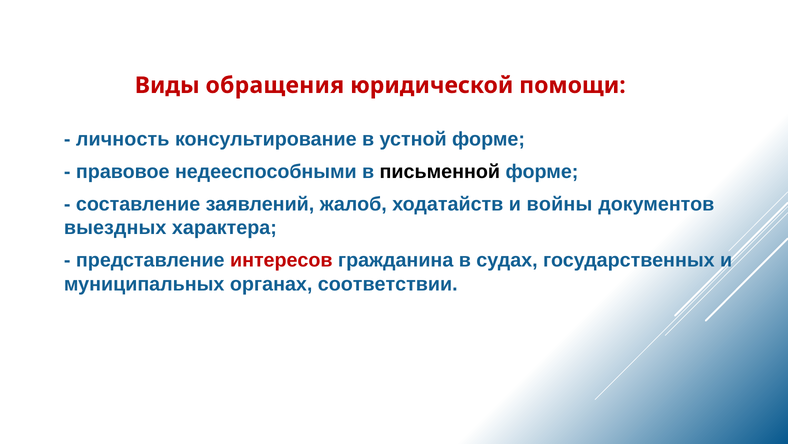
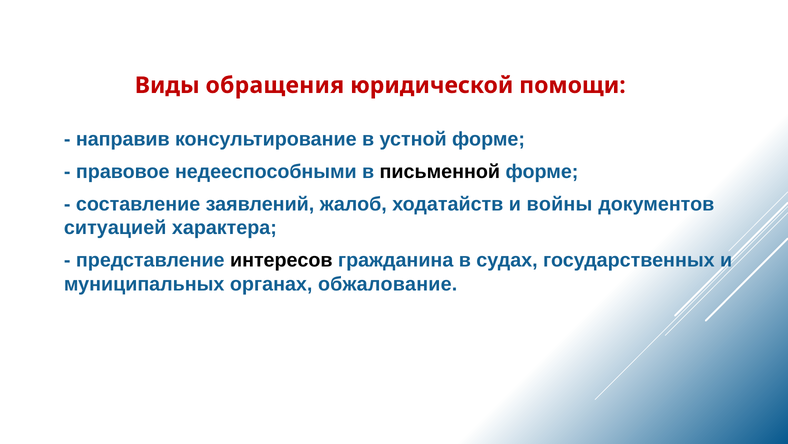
личность: личность -> направив (123, 139)
выездных: выездных -> ситуацией (115, 227)
интересов colour: red -> black (281, 260)
соответствии: соответствии -> обжалование (388, 284)
